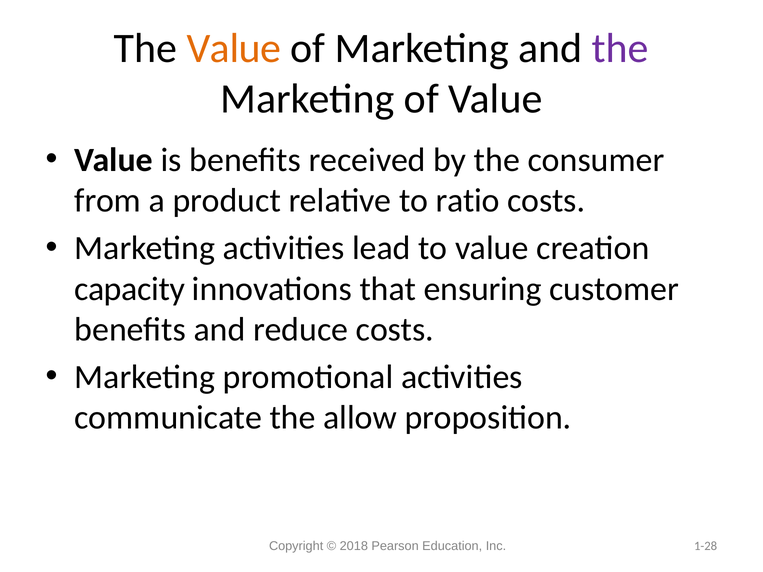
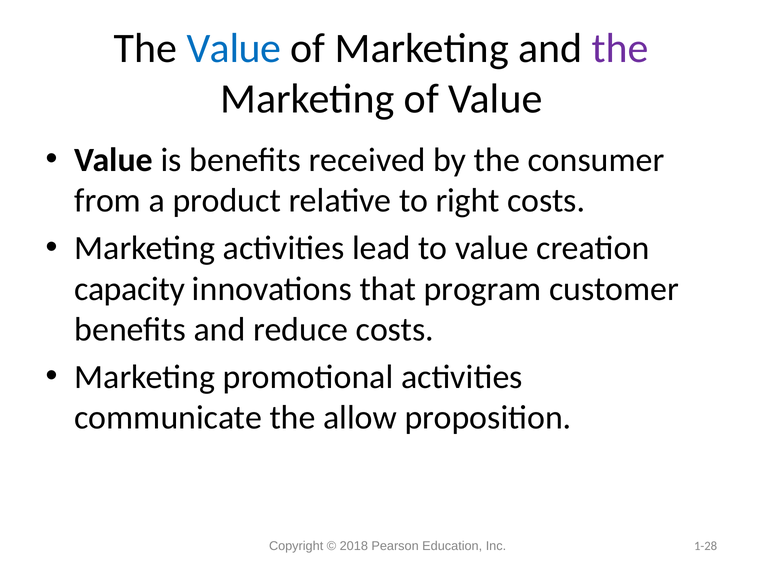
Value colour: orange -> blue (234, 48)
ratio: ratio -> right (468, 201)
ensuring: ensuring -> program (483, 289)
